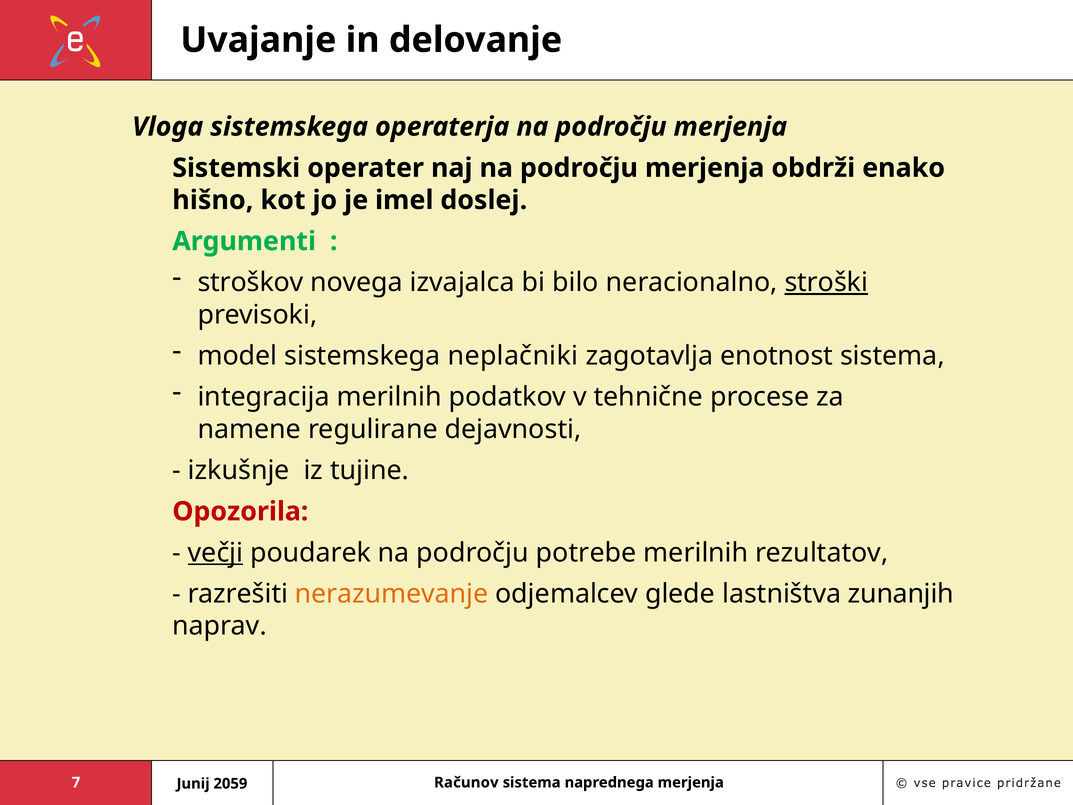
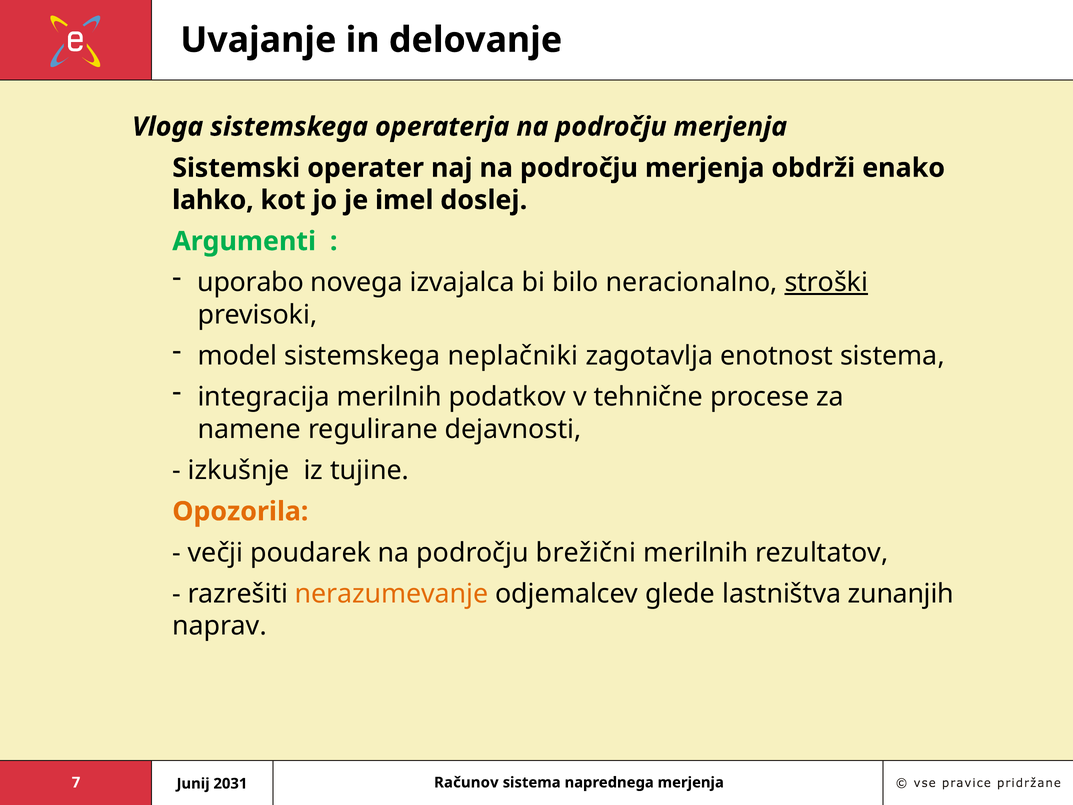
hišno: hišno -> lahko (213, 200)
stroškov: stroškov -> uporabo (251, 282)
Opozorila colour: red -> orange (240, 511)
večji underline: present -> none (216, 552)
potrebe: potrebe -> brežični (586, 552)
2059: 2059 -> 2031 (230, 783)
